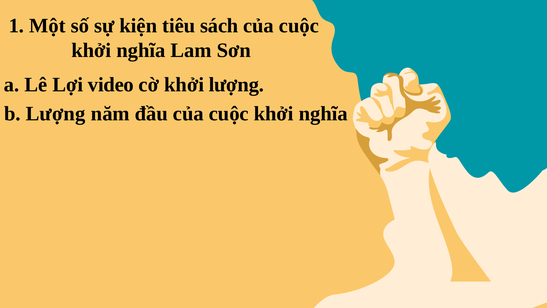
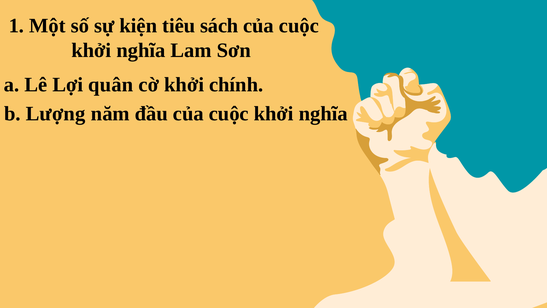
video: video -> quân (111, 85)
khởi lượng: lượng -> chính (236, 85)
